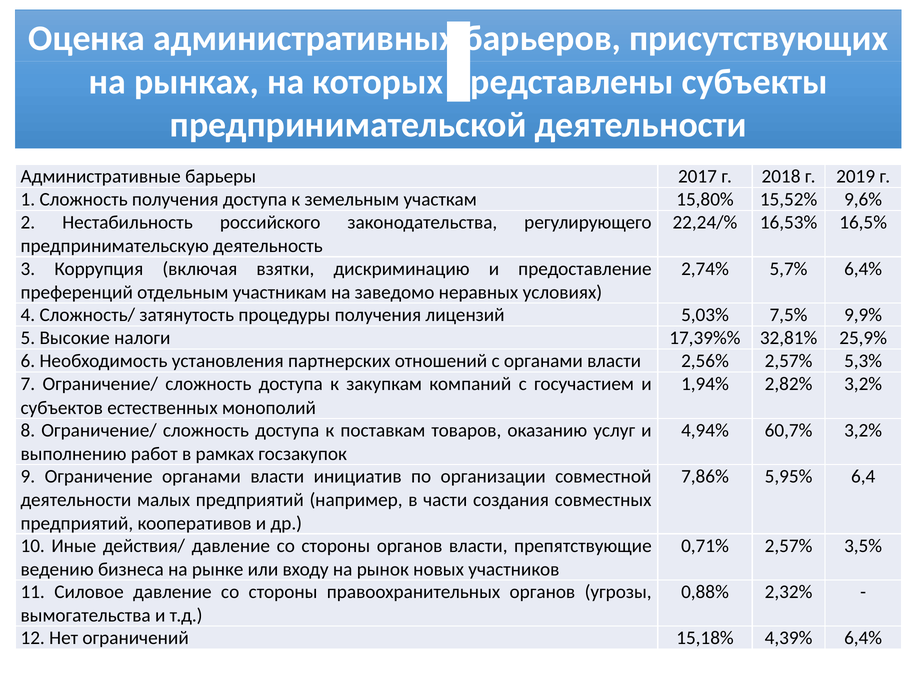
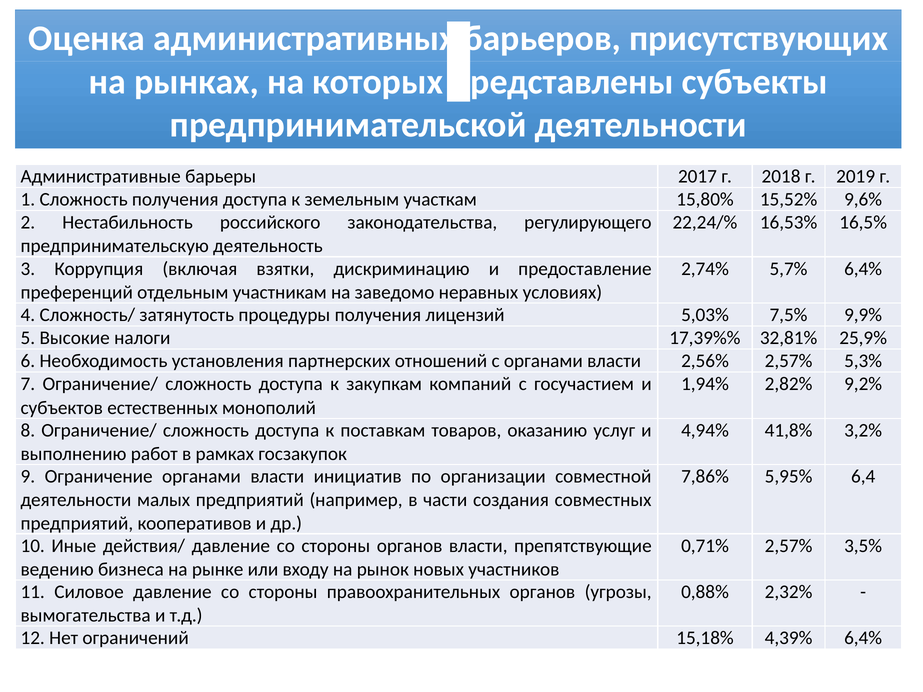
2,82% 3,2%: 3,2% -> 9,2% (863, 384)
60,7%: 60,7% -> 41,8% (789, 430)
